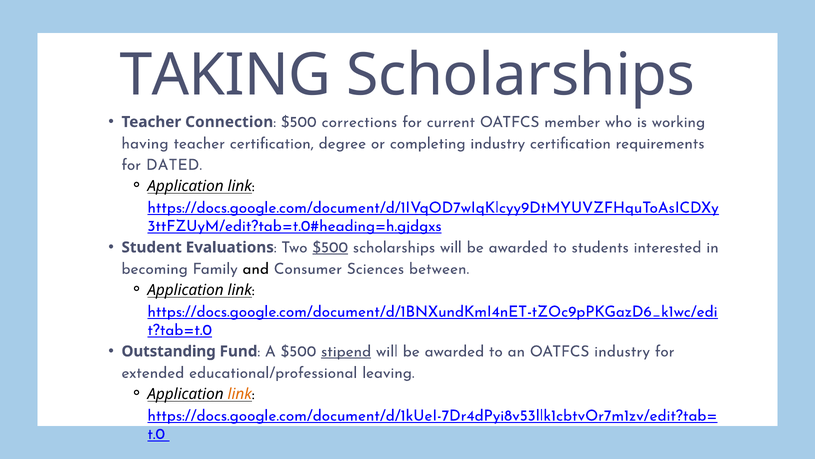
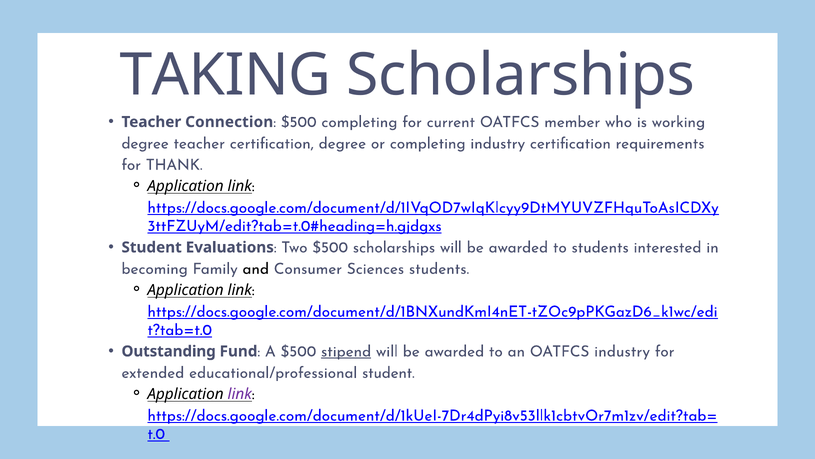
$500 corrections: corrections -> completing (359, 122)
having: having -> degree (145, 143)
DATED: DATED -> THANK (174, 165)
$500 underline: present -> none (330, 247)
Sciences between: between -> students (439, 268)
educational/professional leaving: leaving -> student (388, 372)
link colour: orange -> purple (240, 394)
